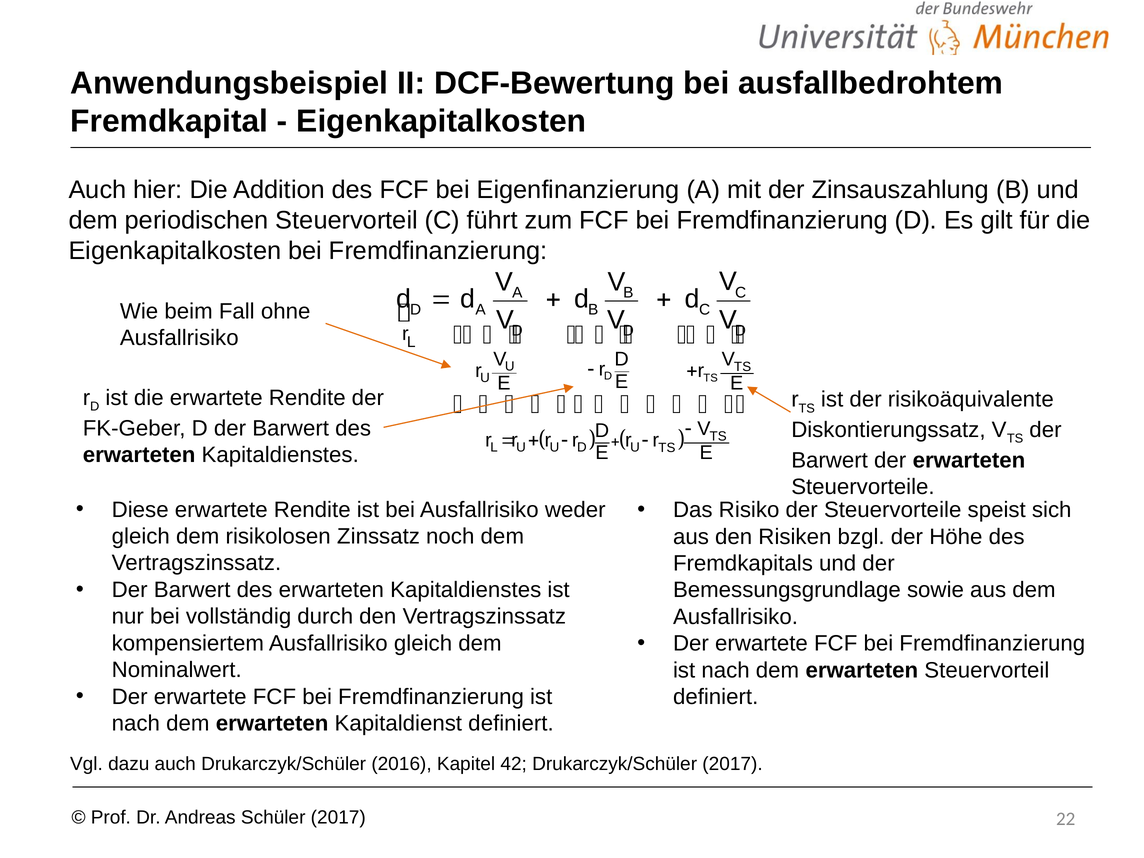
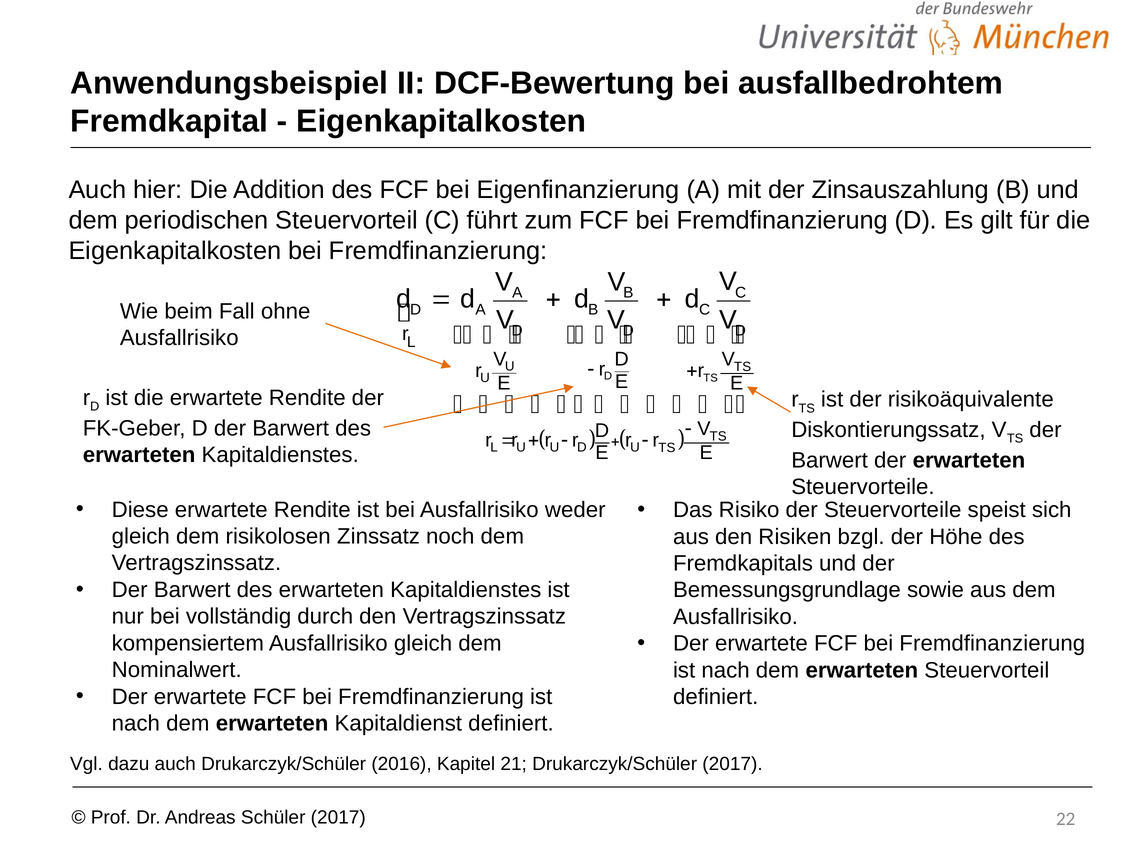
42: 42 -> 21 (514, 764)
